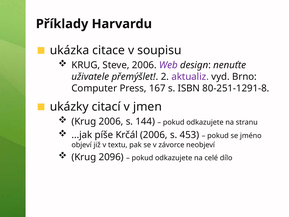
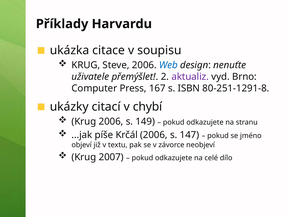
Web colour: purple -> blue (168, 65)
jmen: jmen -> chybí (148, 107)
144: 144 -> 149 (145, 121)
453: 453 -> 147 (189, 135)
2096: 2096 -> 2007 (111, 157)
